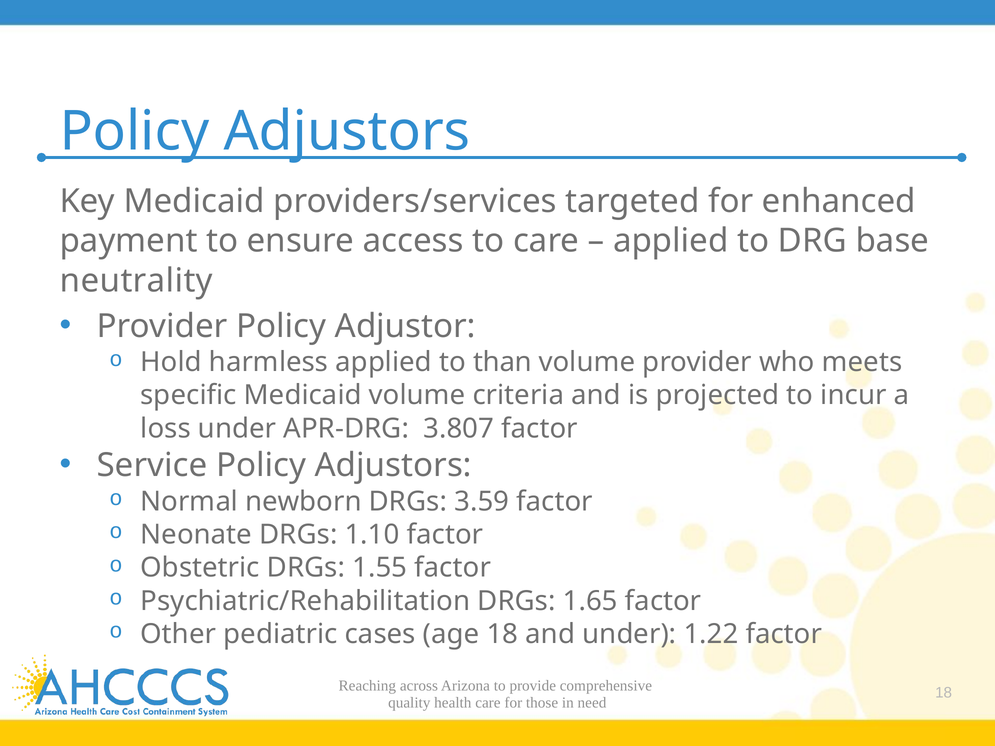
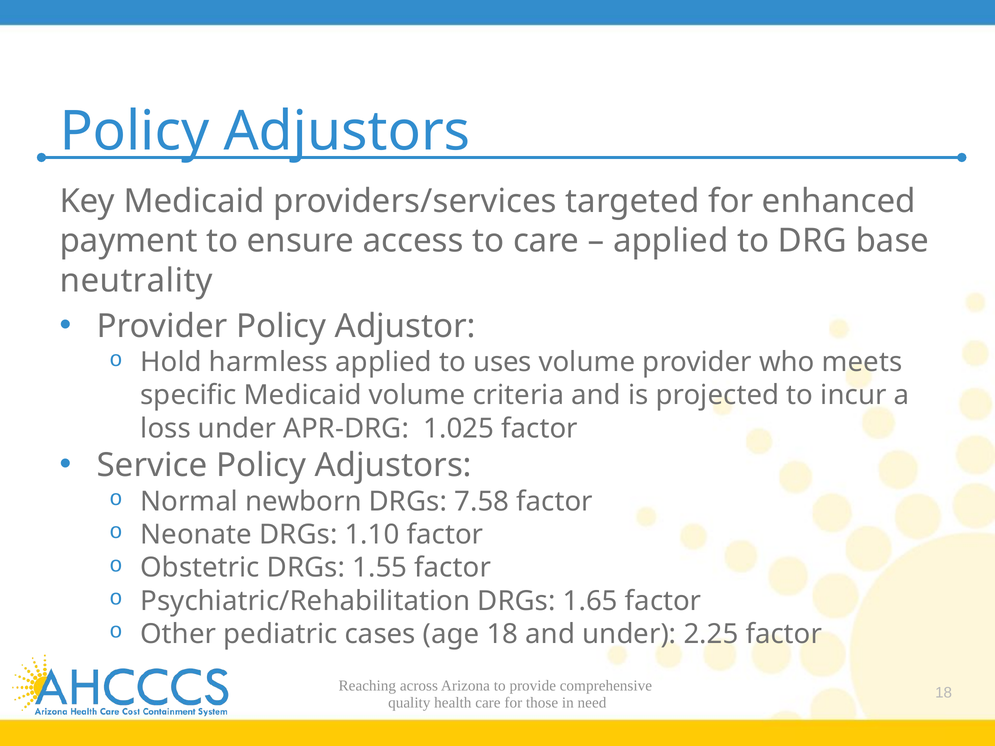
than: than -> uses (502, 362)
3.807: 3.807 -> 1.025 (459, 429)
3.59: 3.59 -> 7.58 (482, 502)
1.22: 1.22 -> 2.25 (711, 634)
